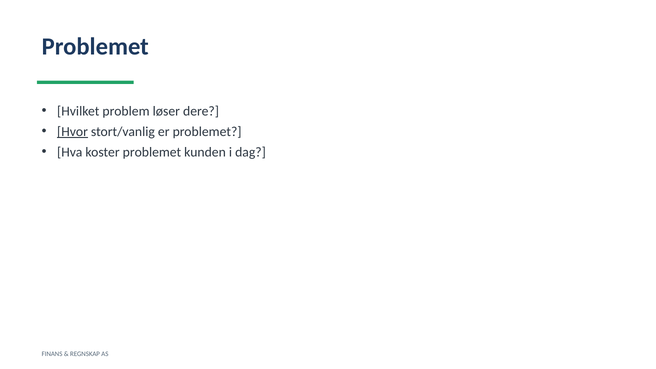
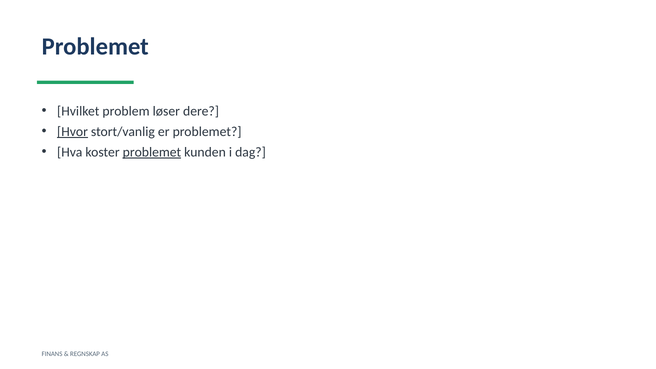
problemet underline: none -> present (152, 152)
